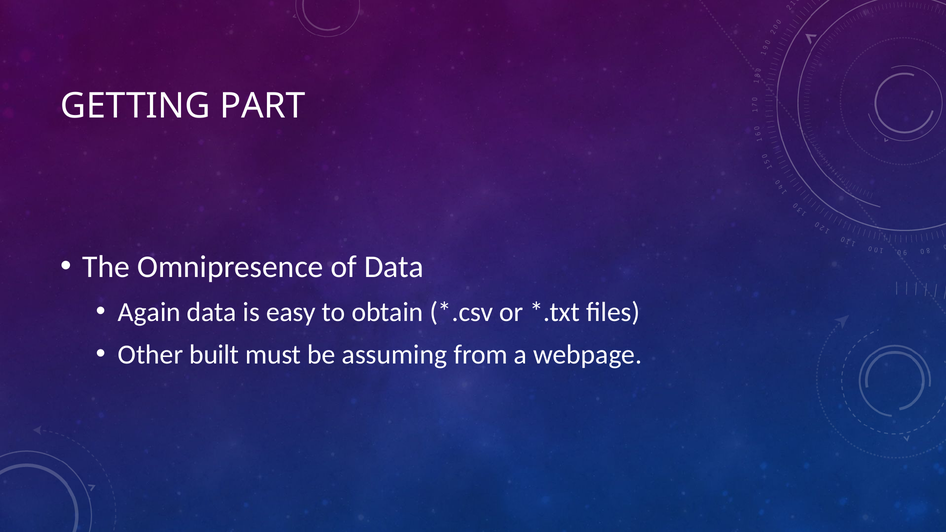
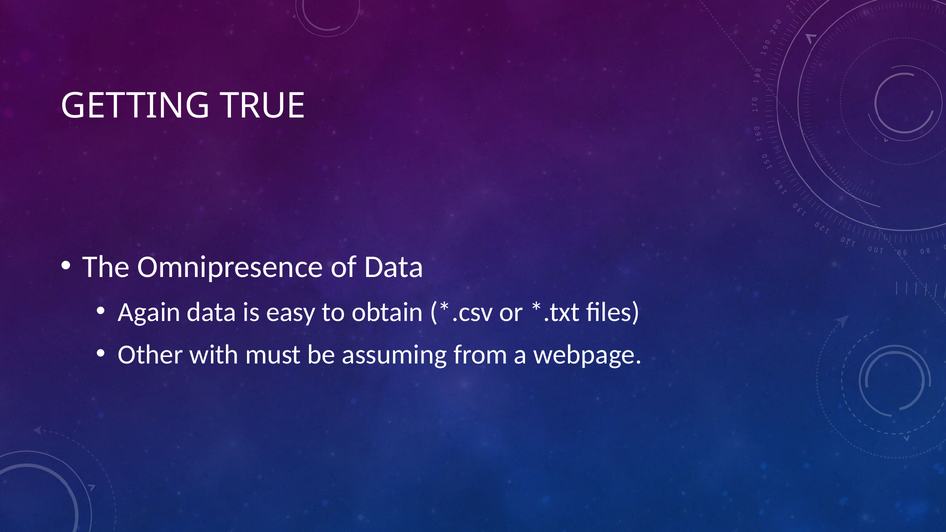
PART: PART -> TRUE (263, 106)
built: built -> with (214, 355)
